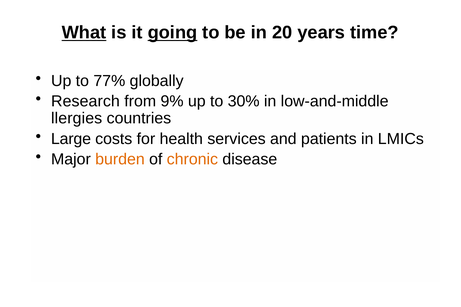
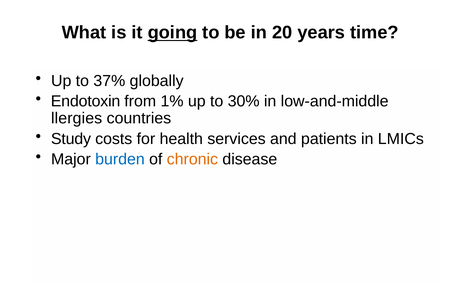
What underline: present -> none (84, 33)
77%: 77% -> 37% (109, 81)
Research: Research -> Endotoxin (86, 101)
9%: 9% -> 1% (172, 101)
Large: Large -> Study (71, 139)
burden colour: orange -> blue (120, 159)
